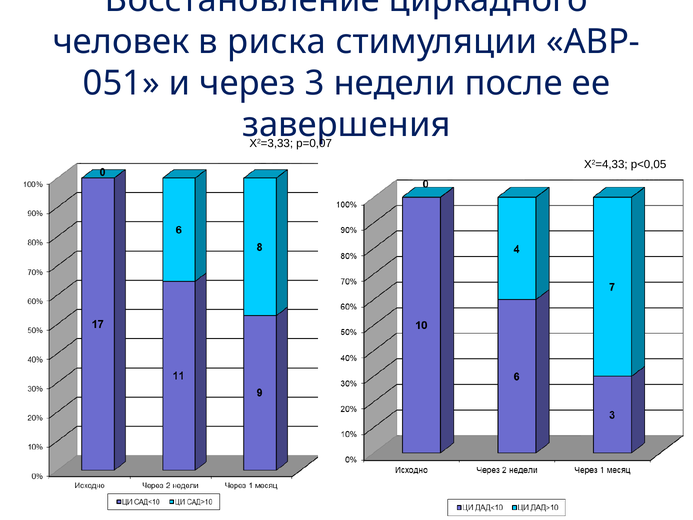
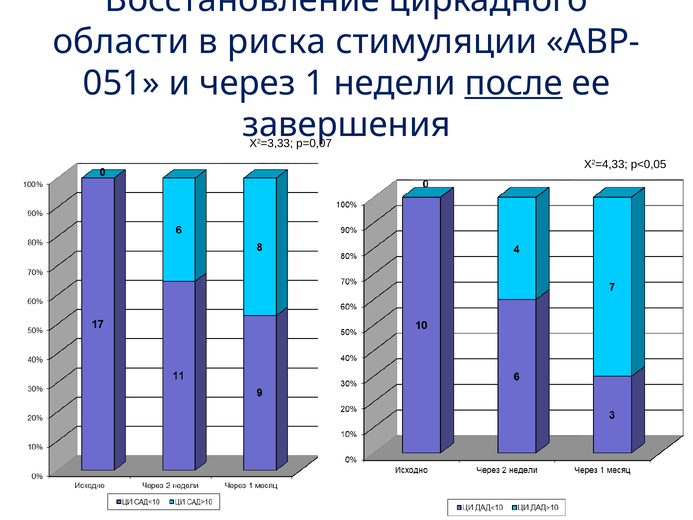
человек: человек -> области (121, 42)
3: 3 -> 1 (315, 83)
после underline: none -> present (514, 83)
